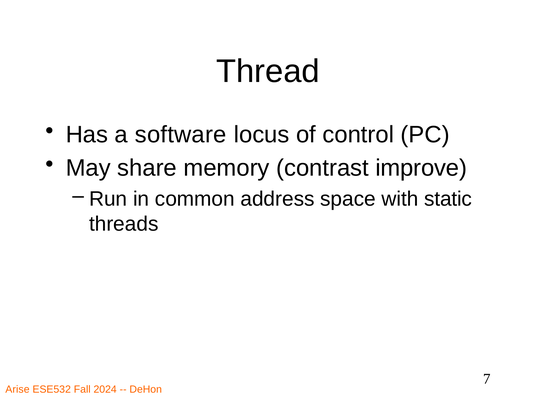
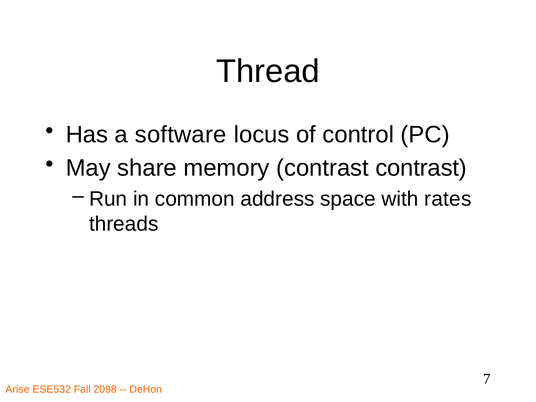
contrast improve: improve -> contrast (421, 168)
static: static -> rates (448, 199)
2024: 2024 -> 2098 (105, 389)
